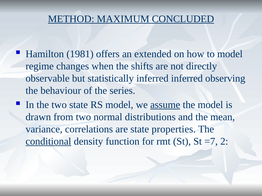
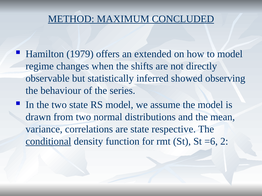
1981: 1981 -> 1979 (80, 54)
inferred inferred: inferred -> showed (187, 78)
assume underline: present -> none (165, 105)
properties: properties -> respective (174, 129)
=7: =7 -> =6 (211, 142)
